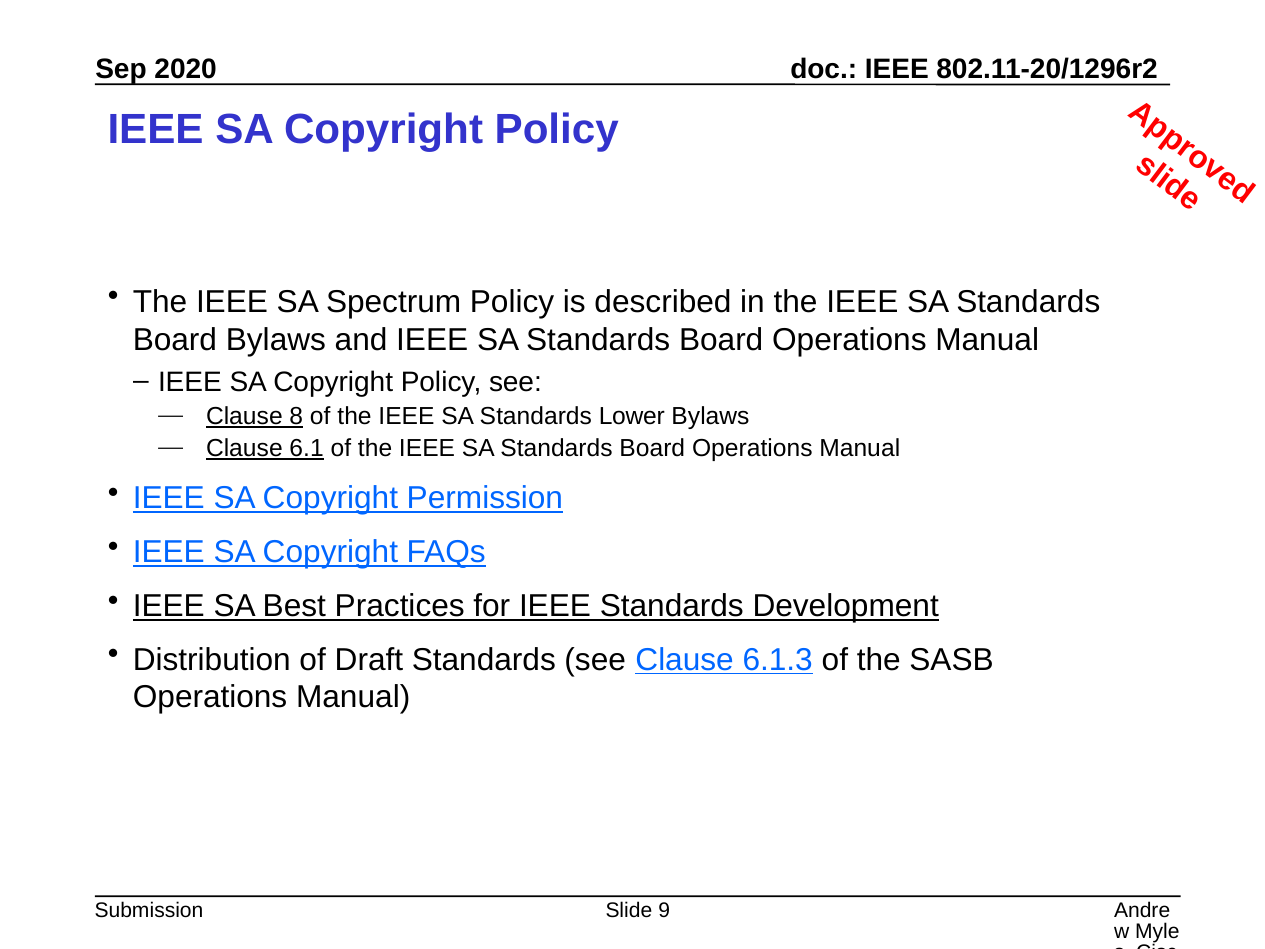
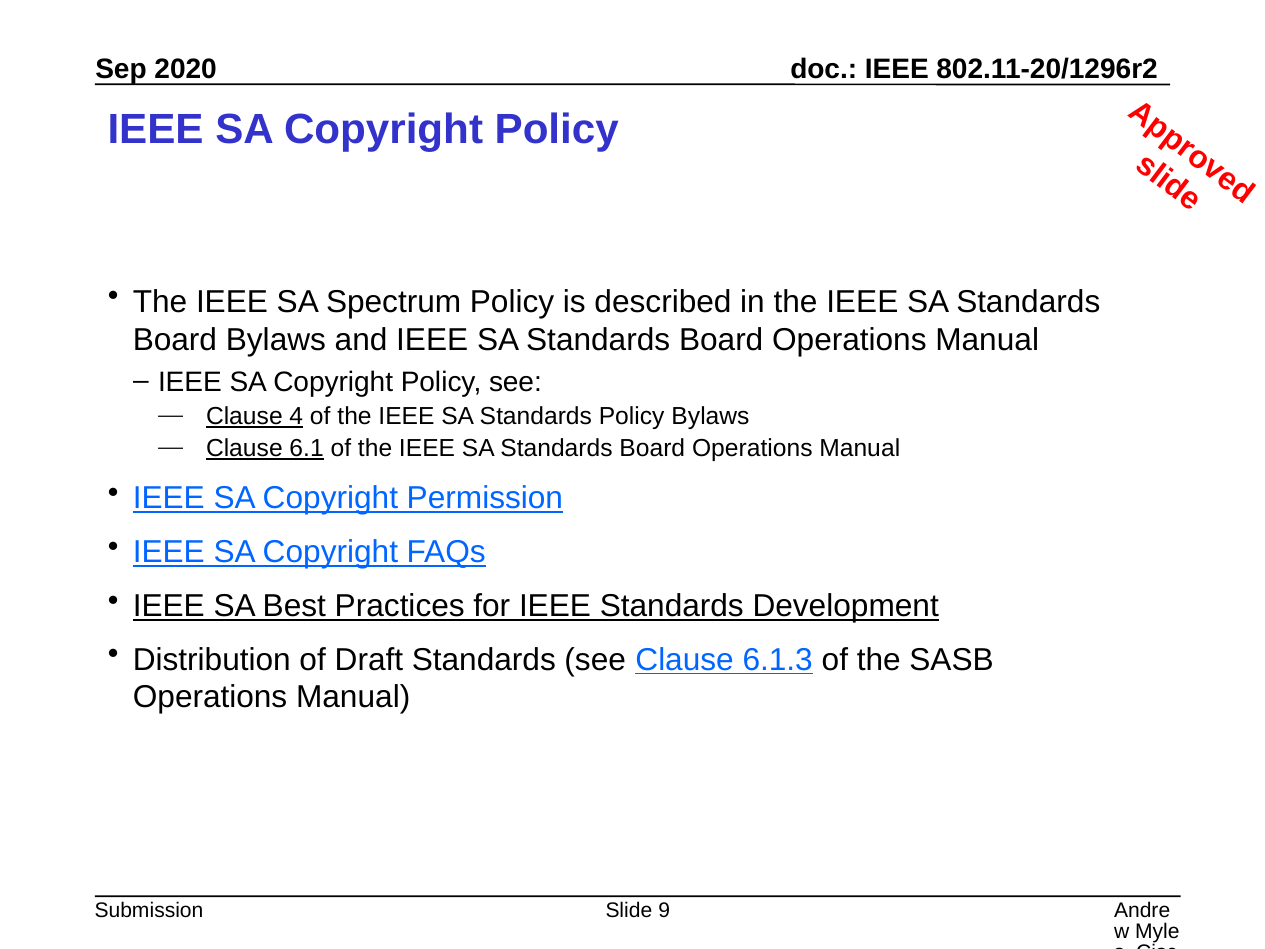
8: 8 -> 4 (296, 416)
Standards Lower: Lower -> Policy (632, 416)
